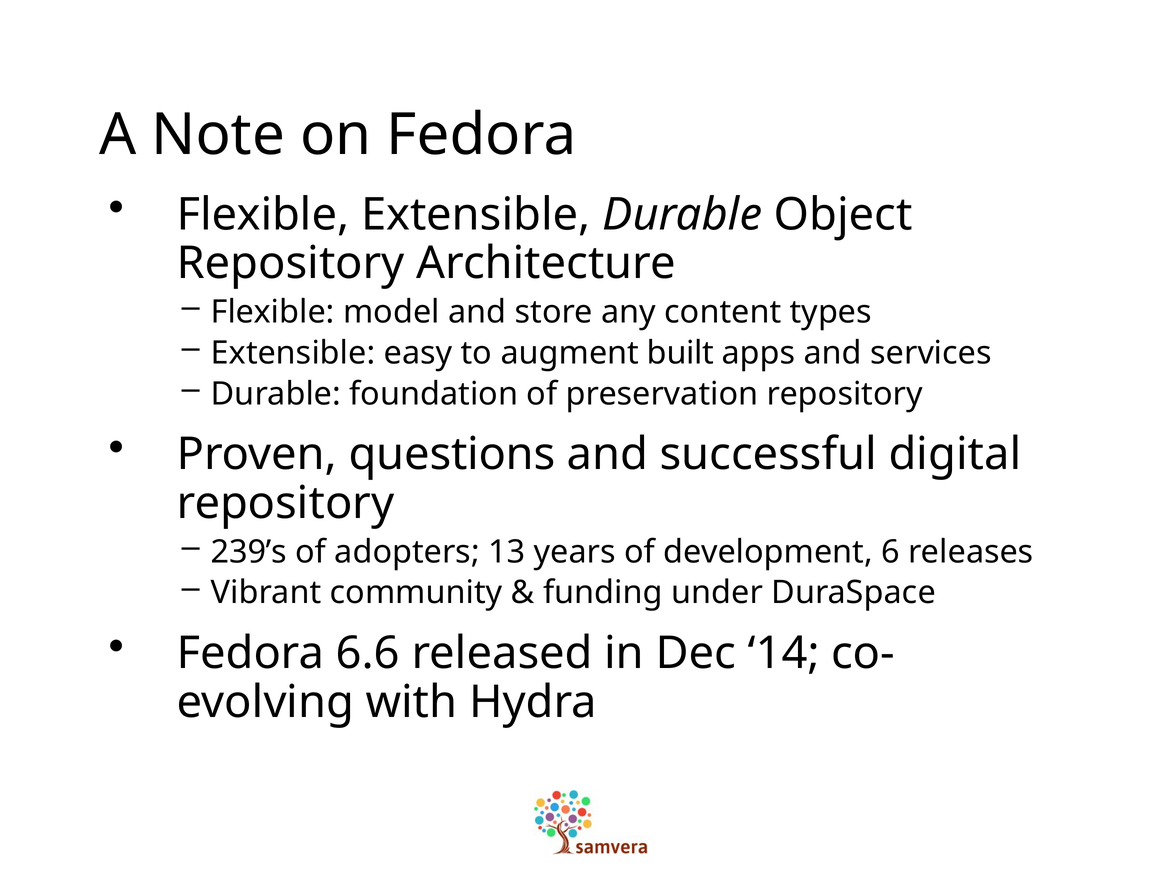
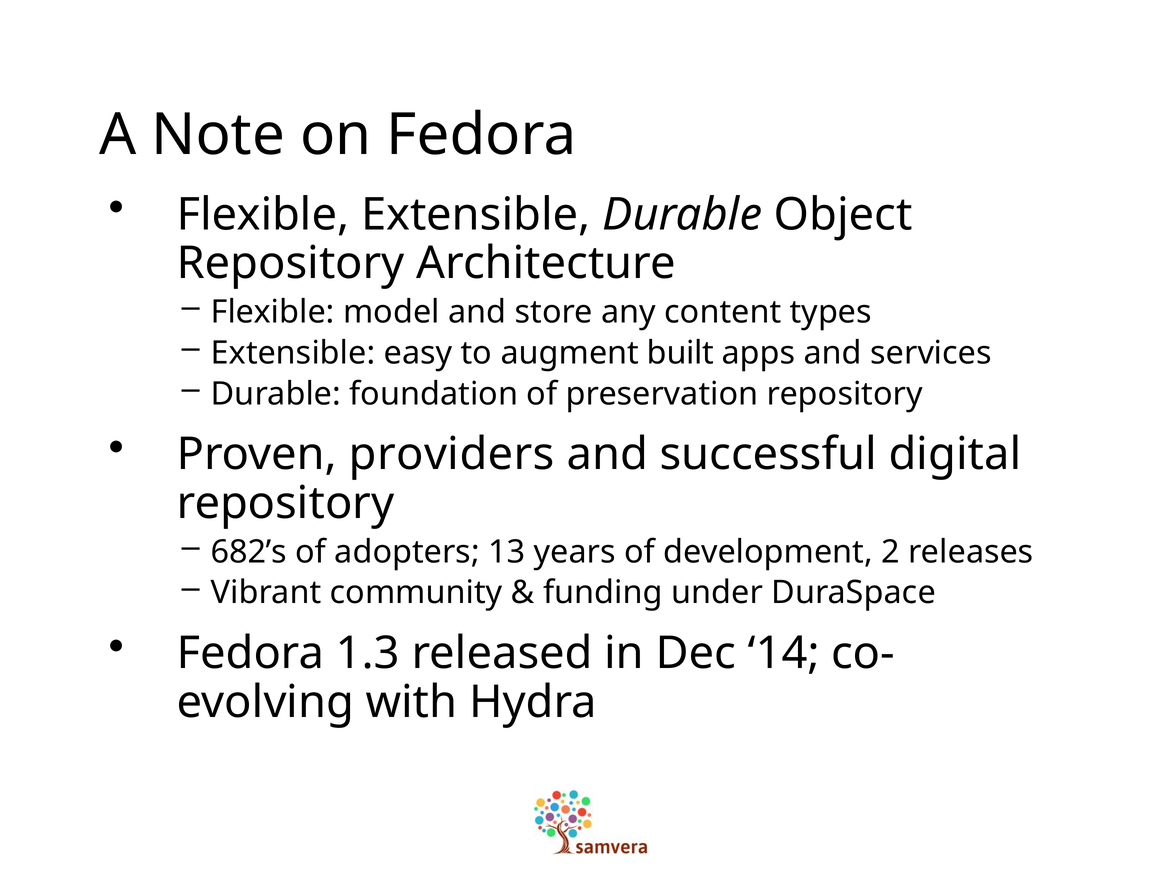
questions: questions -> providers (452, 455)
239’s: 239’s -> 682’s (249, 552)
6: 6 -> 2 (891, 552)
6.6: 6.6 -> 1.3 (368, 654)
